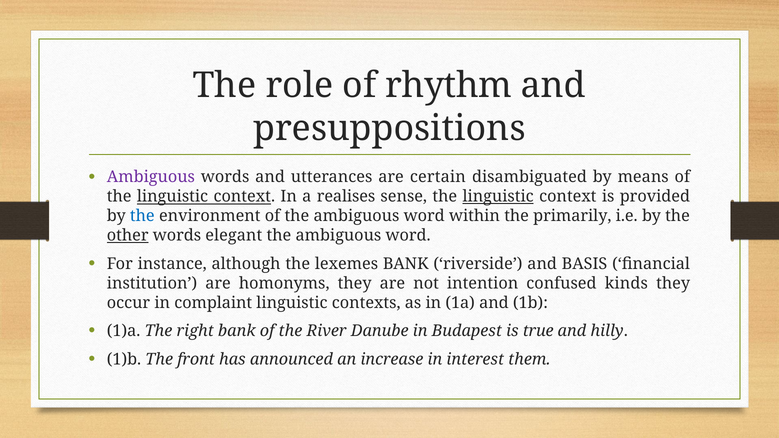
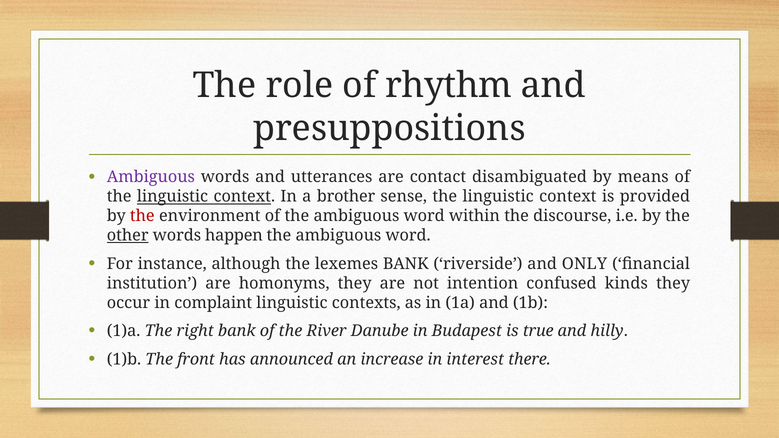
certain: certain -> contact (438, 177)
realises: realises -> brother (346, 197)
linguistic underline: present -> none (498, 197)
the colour: blue -> red (142, 216)
primarily: primarily -> discourse (572, 216)
elegant: elegant -> happen (234, 236)
BASIS: BASIS -> ONLY (584, 264)
them: them -> there (529, 359)
